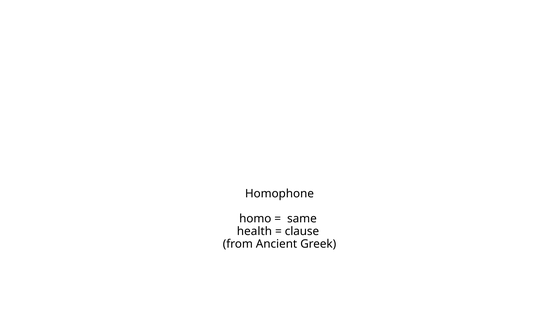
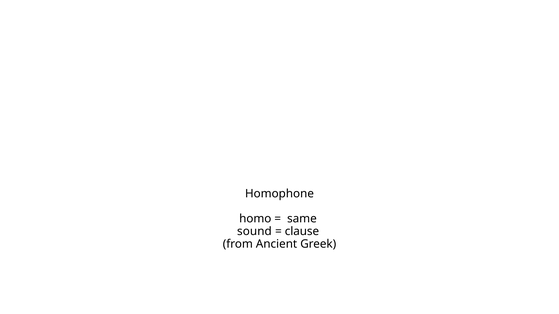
health: health -> sound (254, 232)
